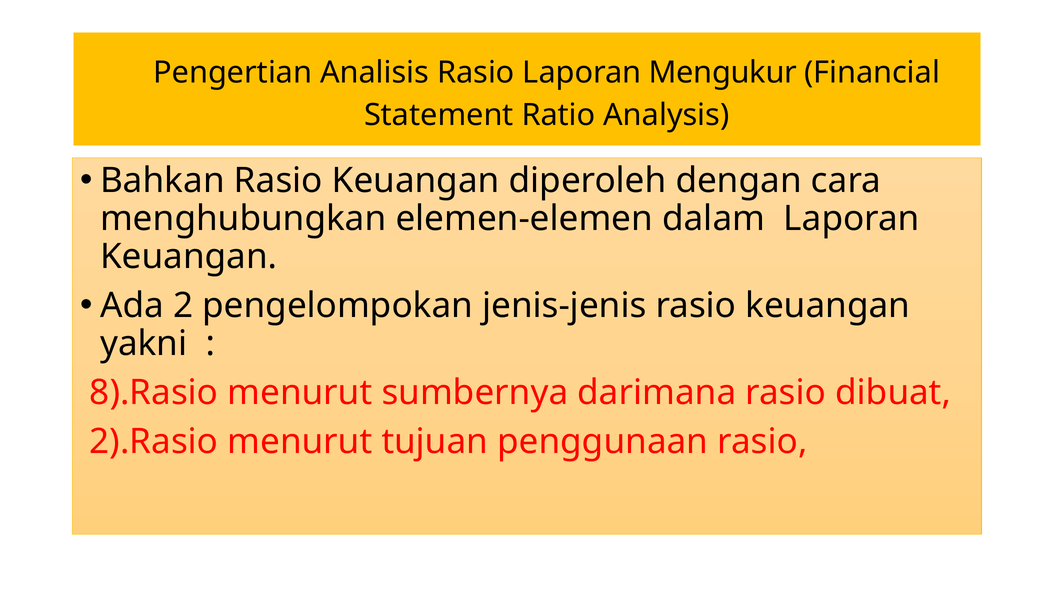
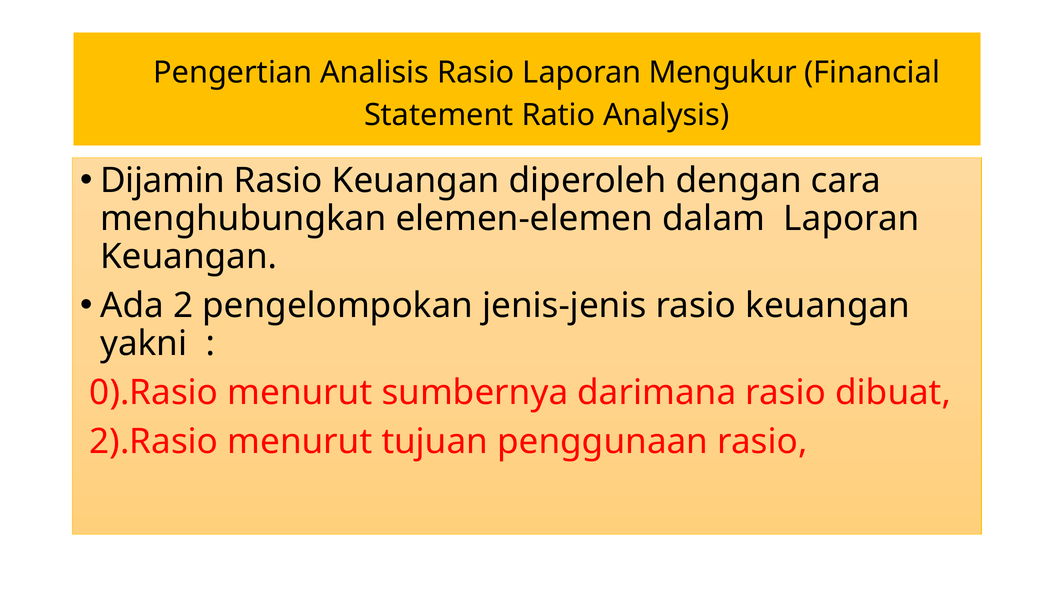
Bahkan: Bahkan -> Dijamin (163, 181)
8).Rasio: 8).Rasio -> 0).Rasio (154, 392)
